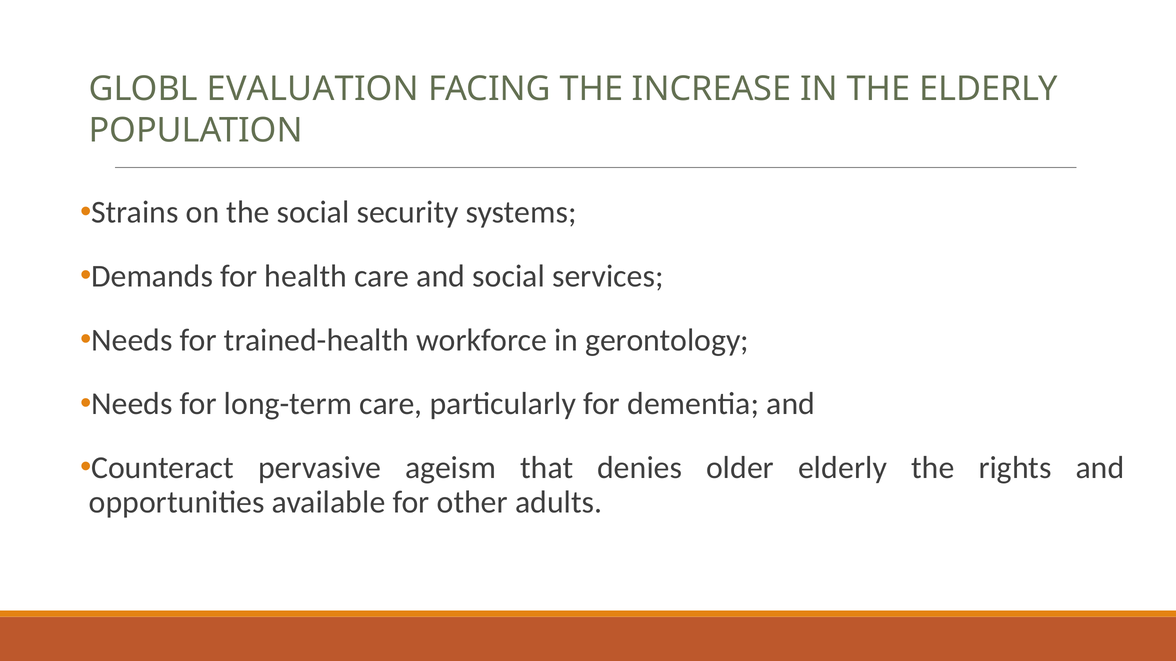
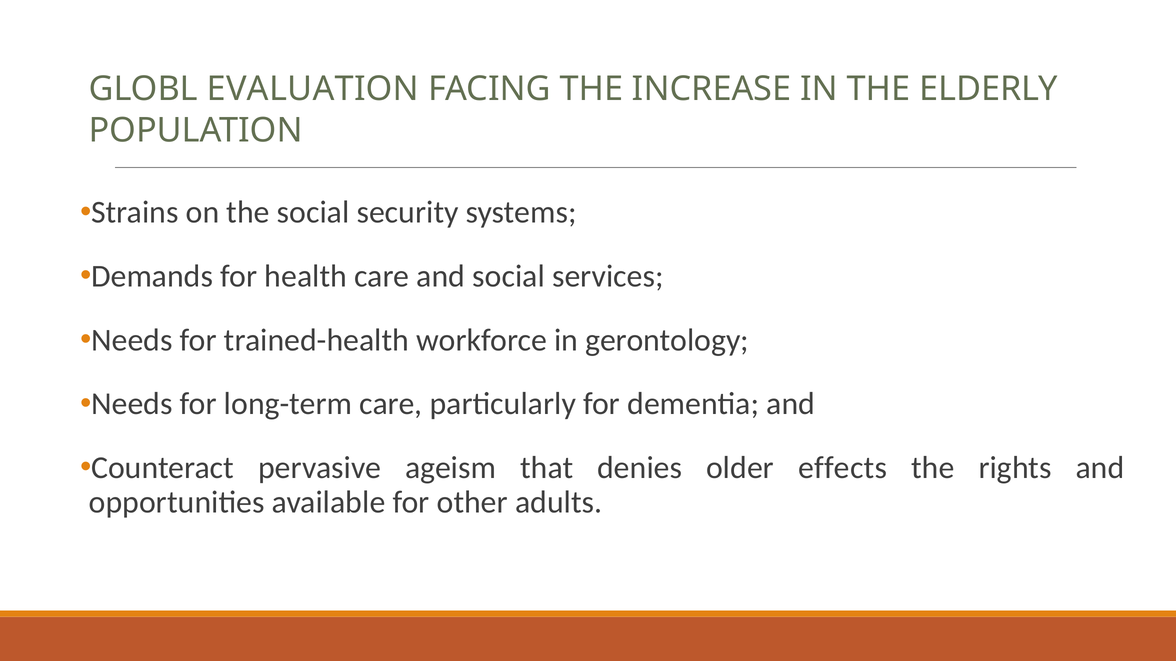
older elderly: elderly -> effects (842, 468)
